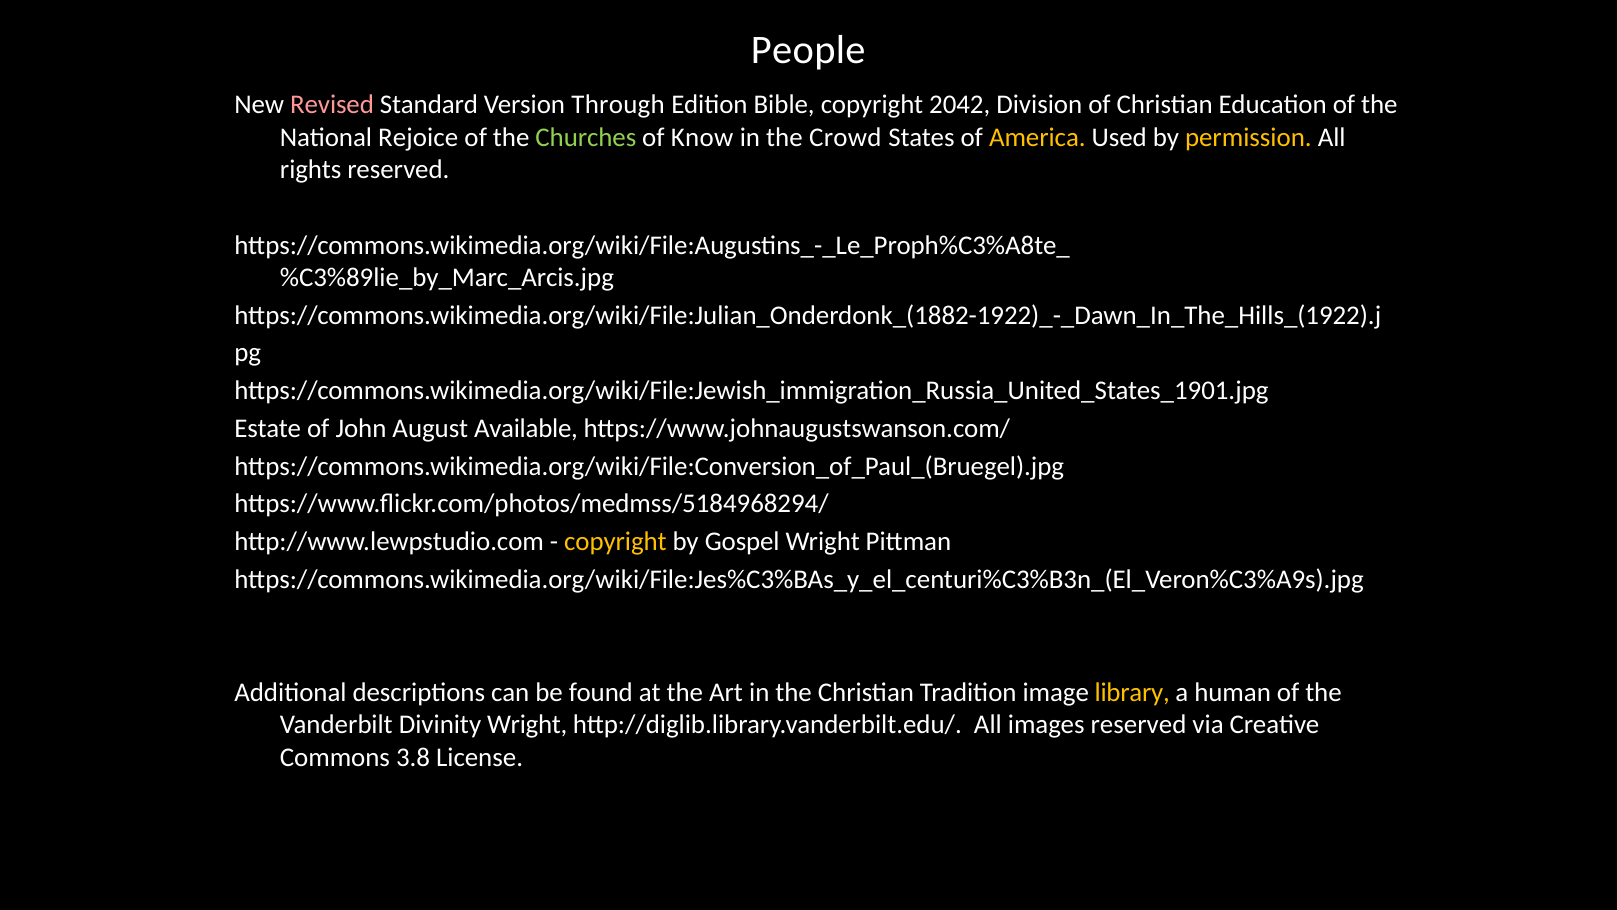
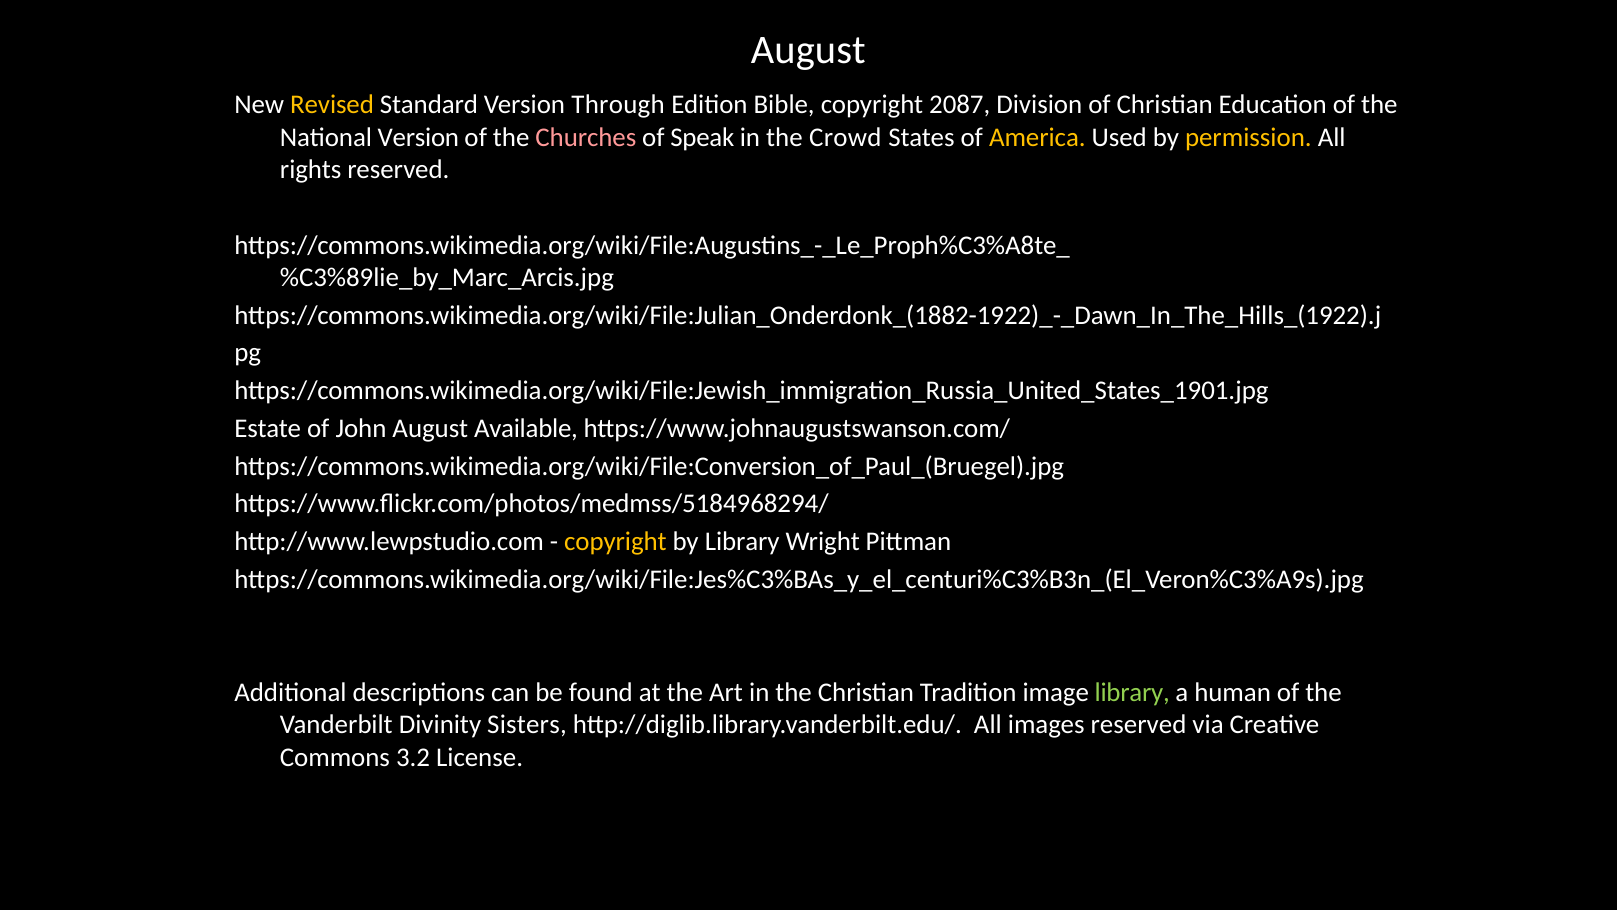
People: People -> August (808, 50)
Revised colour: pink -> yellow (332, 105)
2042: 2042 -> 2087 (960, 105)
National Rejoice: Rejoice -> Version (418, 137)
Churches colour: light green -> pink (586, 137)
Know: Know -> Speak (702, 137)
by Gospel: Gospel -> Library (742, 541)
library colour: yellow -> light green (1132, 692)
Divinity Wright: Wright -> Sisters (527, 725)
3.8: 3.8 -> 3.2 (413, 757)
